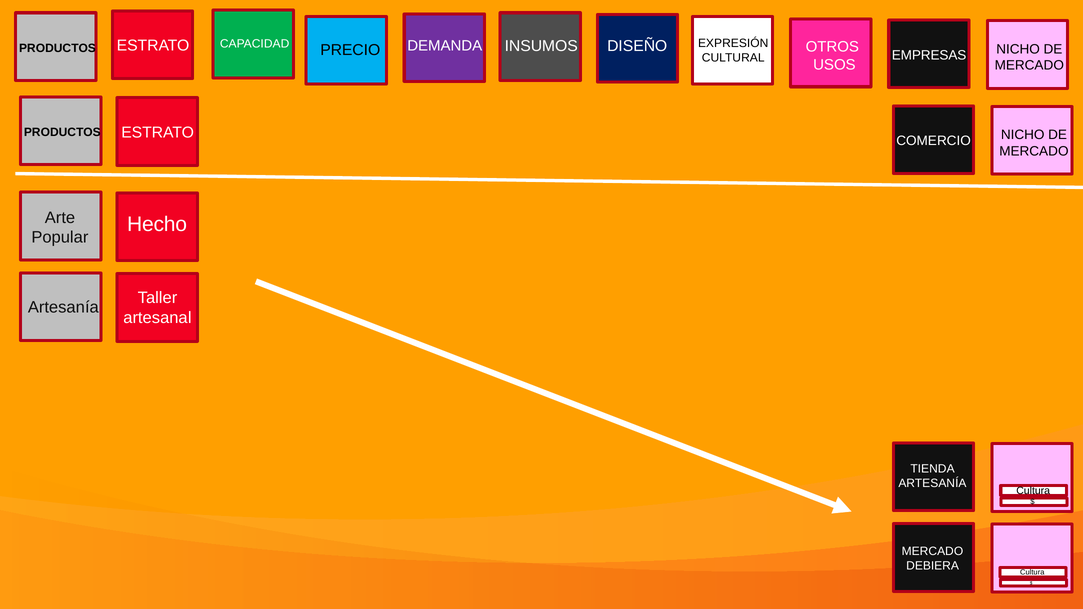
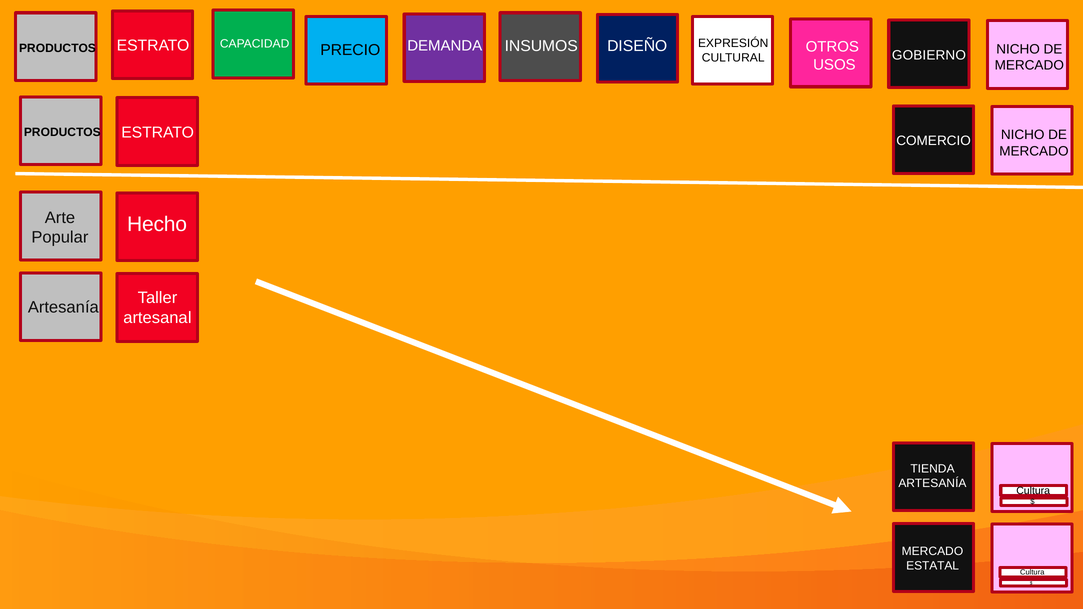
EMPRESAS: EMPRESAS -> GOBIERNO (929, 55)
DEBIERA: DEBIERA -> ESTATAL (933, 566)
